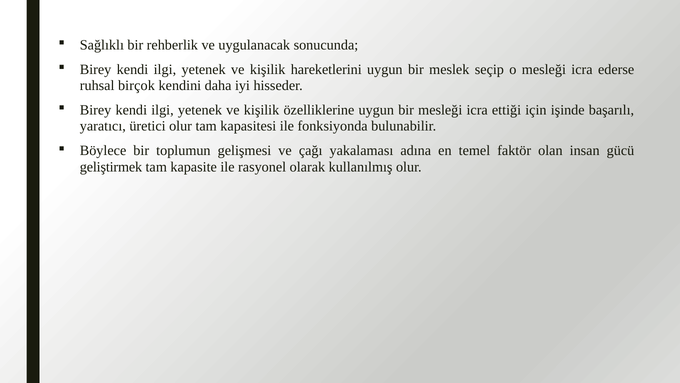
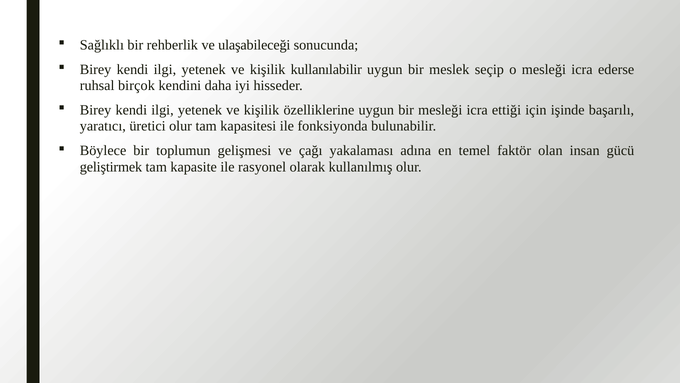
uygulanacak: uygulanacak -> ulaşabileceği (254, 45)
hareketlerini: hareketlerini -> kullanılabilir (326, 70)
